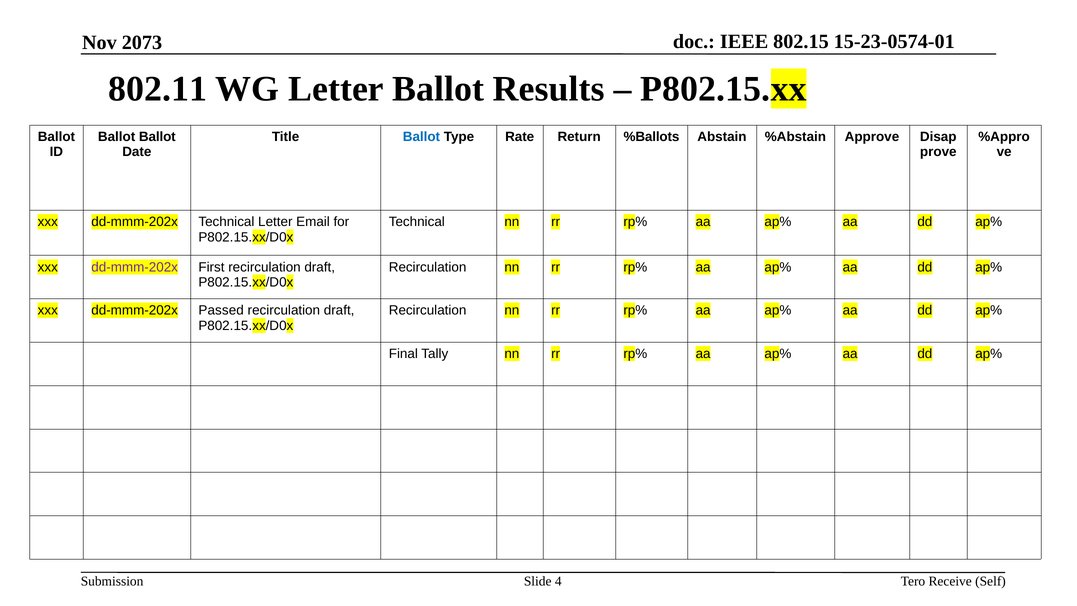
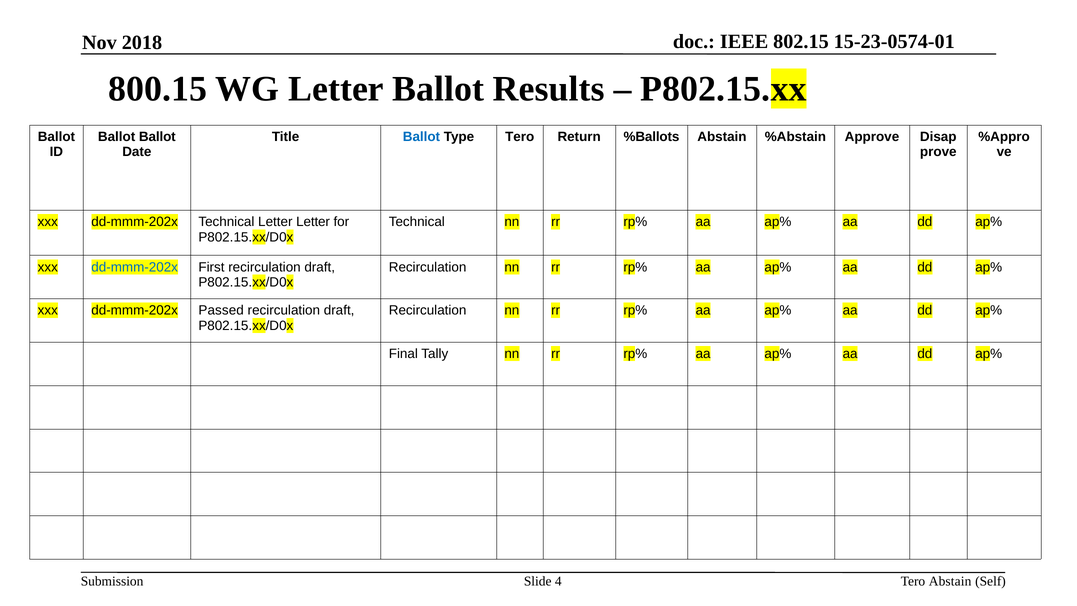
2073: 2073 -> 2018 (142, 43)
802.11: 802.11 -> 800.15 (158, 89)
Type Rate: Rate -> Tero (520, 137)
Letter Email: Email -> Letter (313, 222)
dd-mmm-202x colour: purple -> blue (135, 267)
Tero Receive: Receive -> Abstain (950, 581)
